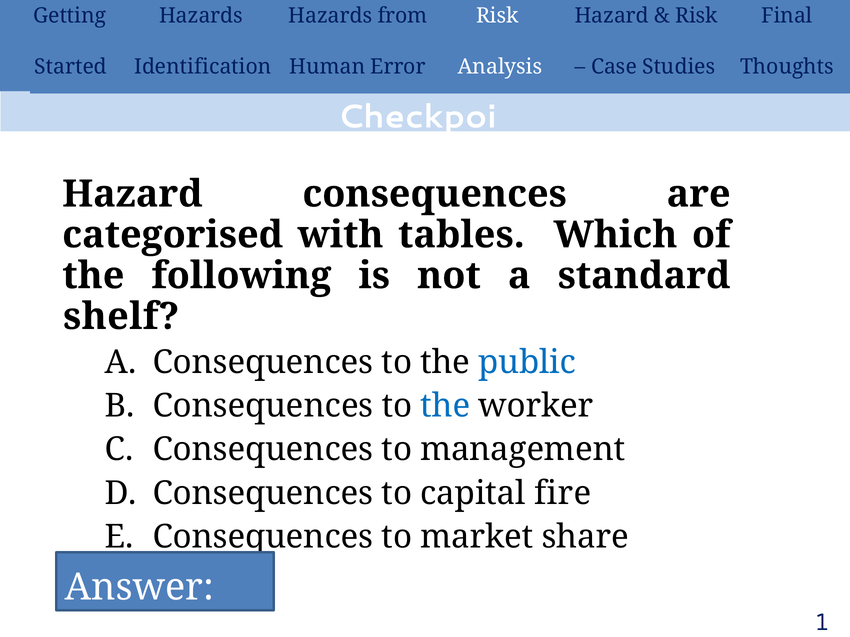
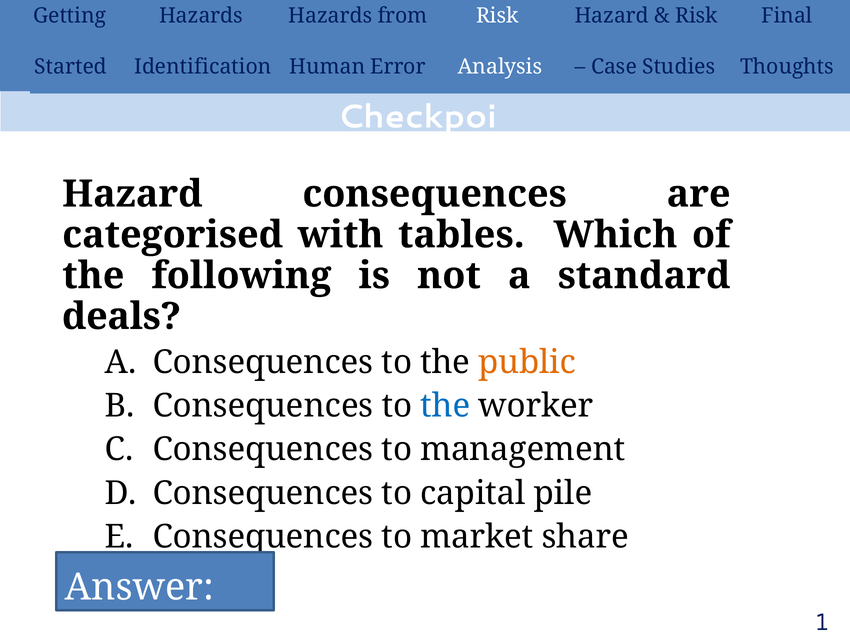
shelf: shelf -> deals (122, 317)
public colour: blue -> orange (527, 363)
fire: fire -> pile (563, 494)
